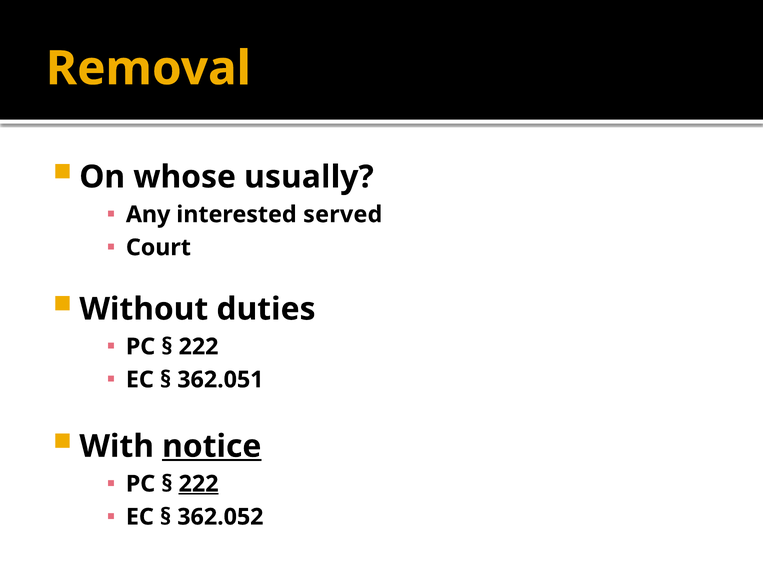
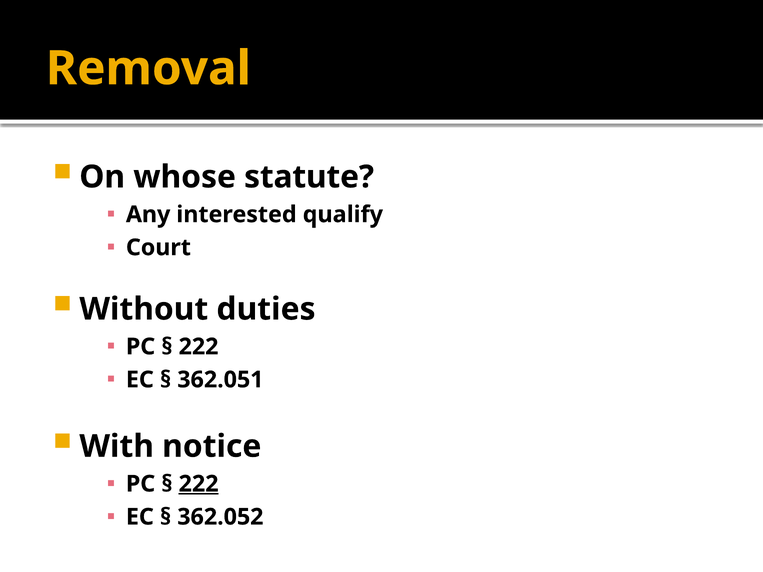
usually: usually -> statute (309, 177)
served: served -> qualify (343, 215)
notice underline: present -> none (212, 447)
